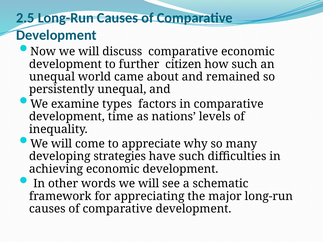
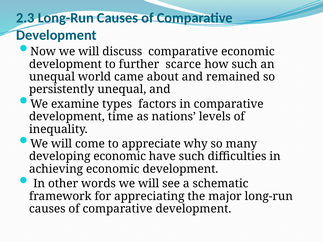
2.5: 2.5 -> 2.3 (25, 18)
citizen: citizen -> scarce (183, 64)
developing strategies: strategies -> economic (120, 157)
